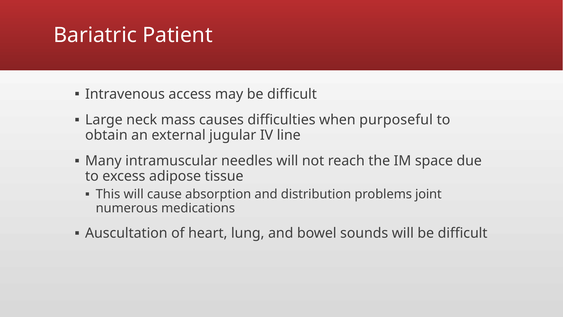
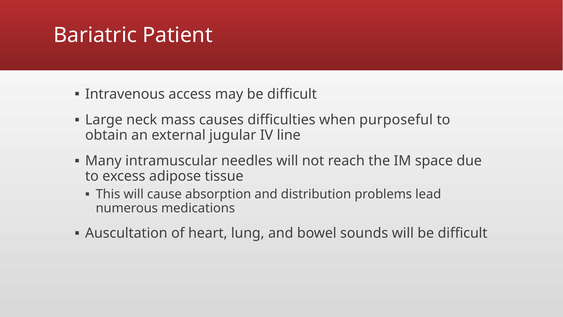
joint: joint -> lead (428, 194)
